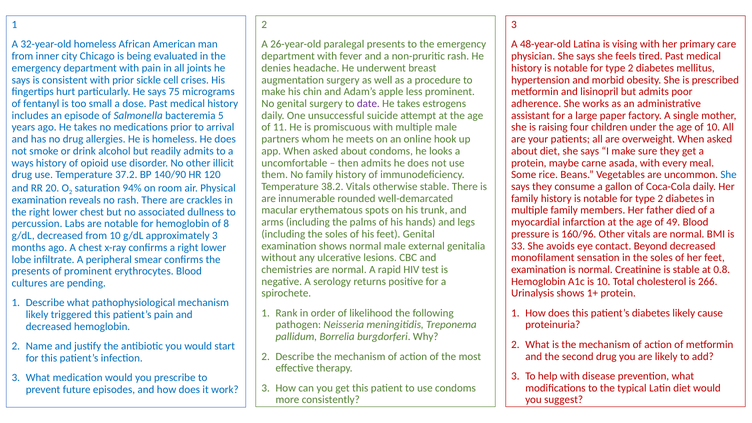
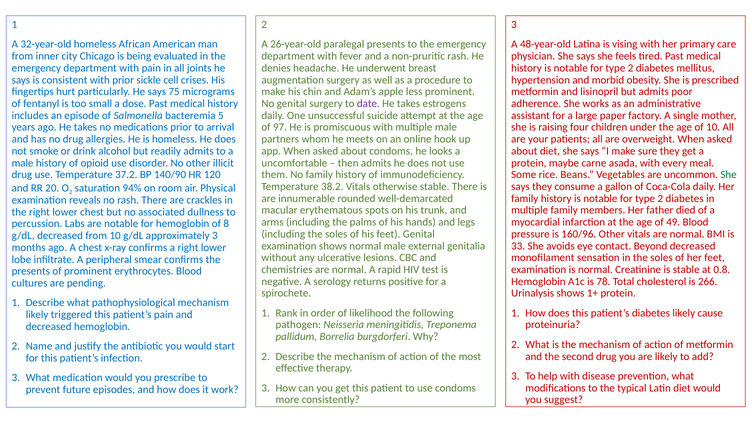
11: 11 -> 97 (280, 127)
ways: ways -> male (23, 163)
She colour: blue -> green (729, 175)
is 10: 10 -> 78 (603, 281)
